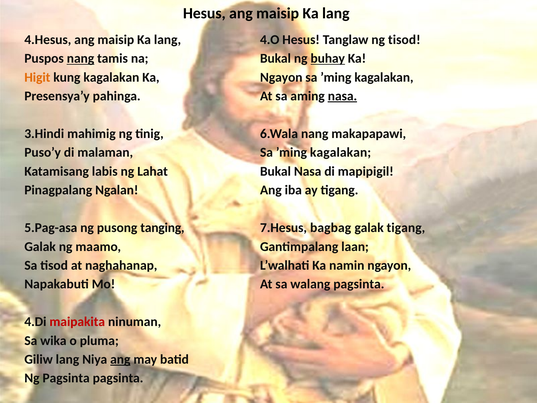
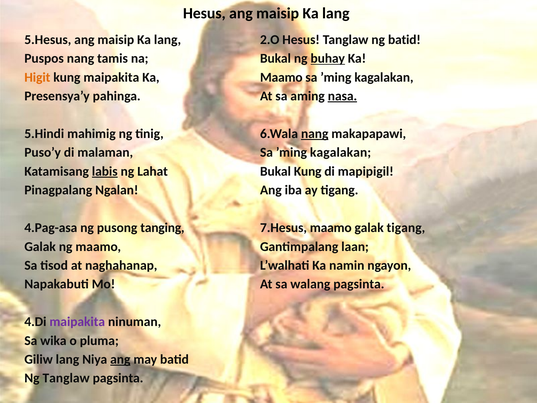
4.Hesus: 4.Hesus -> 5.Hesus (48, 40)
4.O: 4.O -> 2.O (270, 40)
ng tisod: tisod -> batid (404, 40)
nang underline: present -> none (81, 58)
kung kagalakan: kagalakan -> maipakita (111, 77)
Ngayon: Ngayon -> Maamo (281, 77)
3.Hindi: 3.Hindi -> 5.Hindi (44, 134)
nang underline: none -> present (315, 134)
labis underline: none -> present (105, 171)
Bukal Nasa: Nasa -> Kung (308, 171)
5.Pag-asa: 5.Pag-asa -> 4.Pag-asa (51, 228)
7.Hesus bagbag: bagbag -> maamo (331, 228)
maipakita colour: red -> purple (77, 322)
Ng Pagsinta: Pagsinta -> Tanglaw (66, 378)
